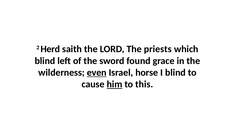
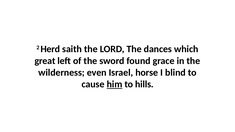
priests: priests -> dances (158, 49)
blind: blind -> great (45, 61)
even underline: present -> none (97, 73)
this: this -> hills (144, 84)
